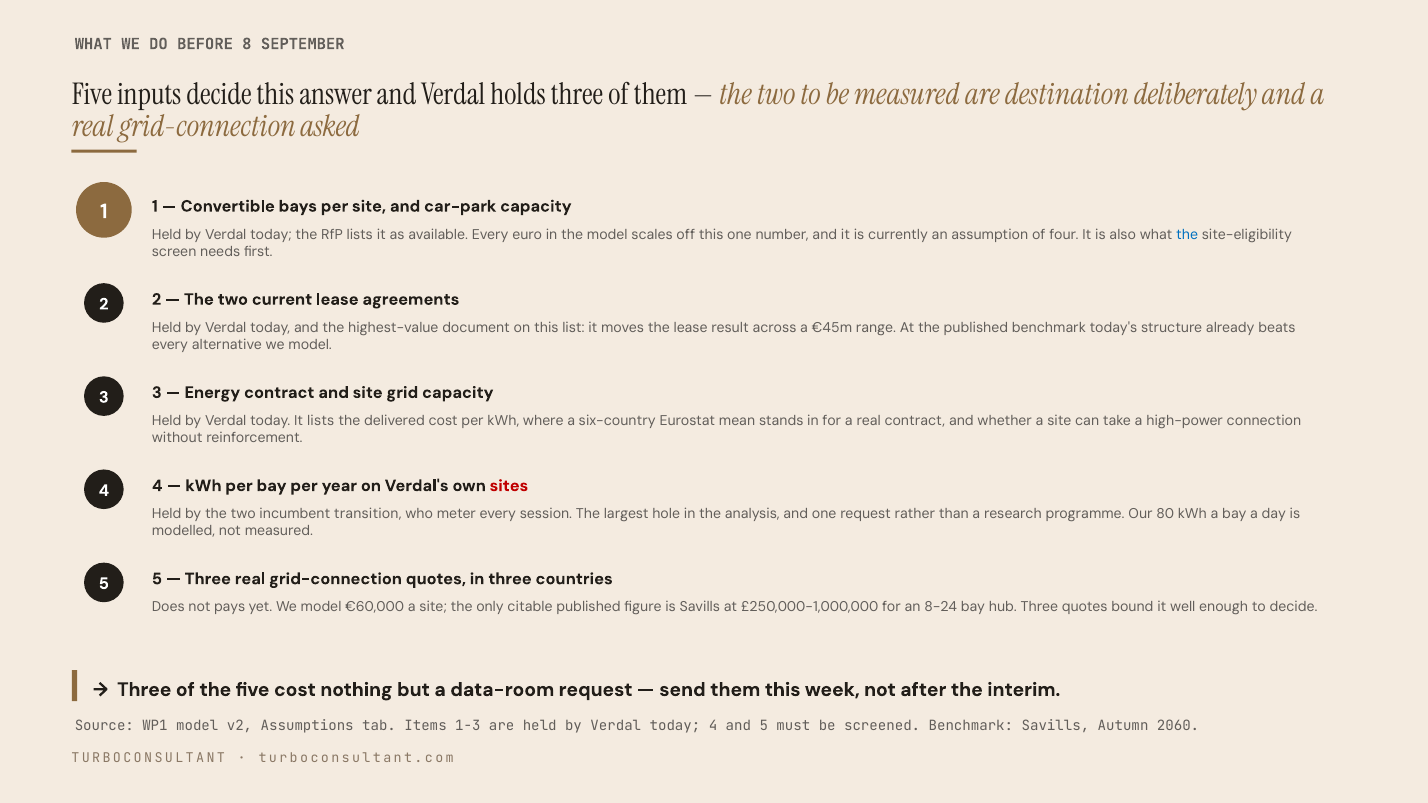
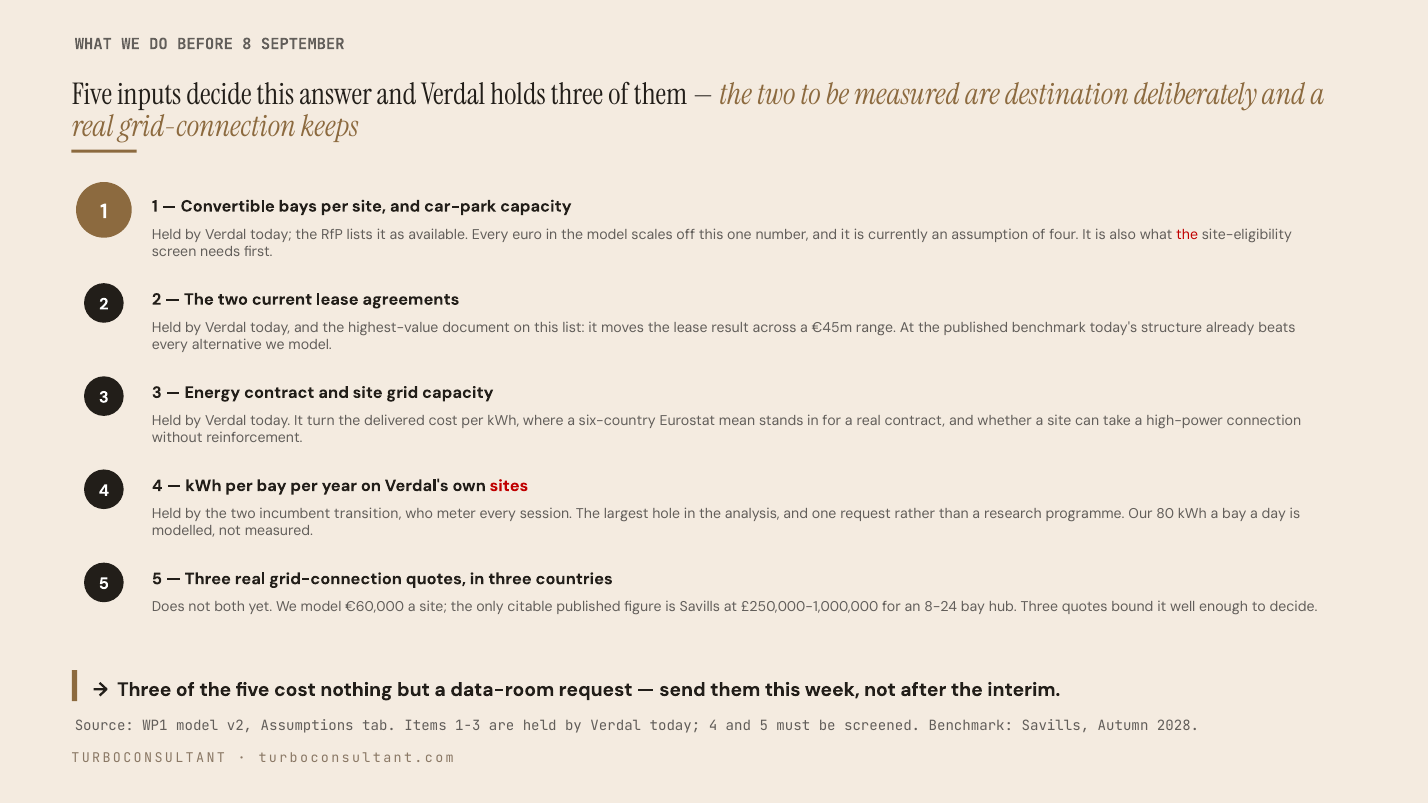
asked: asked -> keeps (330, 127)
the colour: blue -> red (1187, 235)
It lists: lists -> turn (321, 421)
pays: pays -> both (230, 607)
2060: 2060 -> 2028 (1178, 726)
